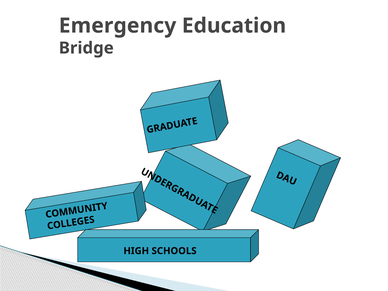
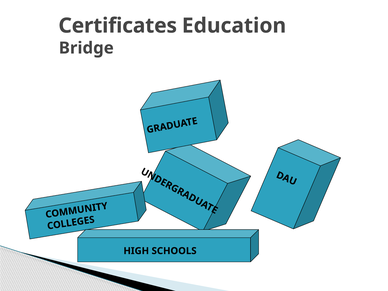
Emergency: Emergency -> Certificates (118, 26)
